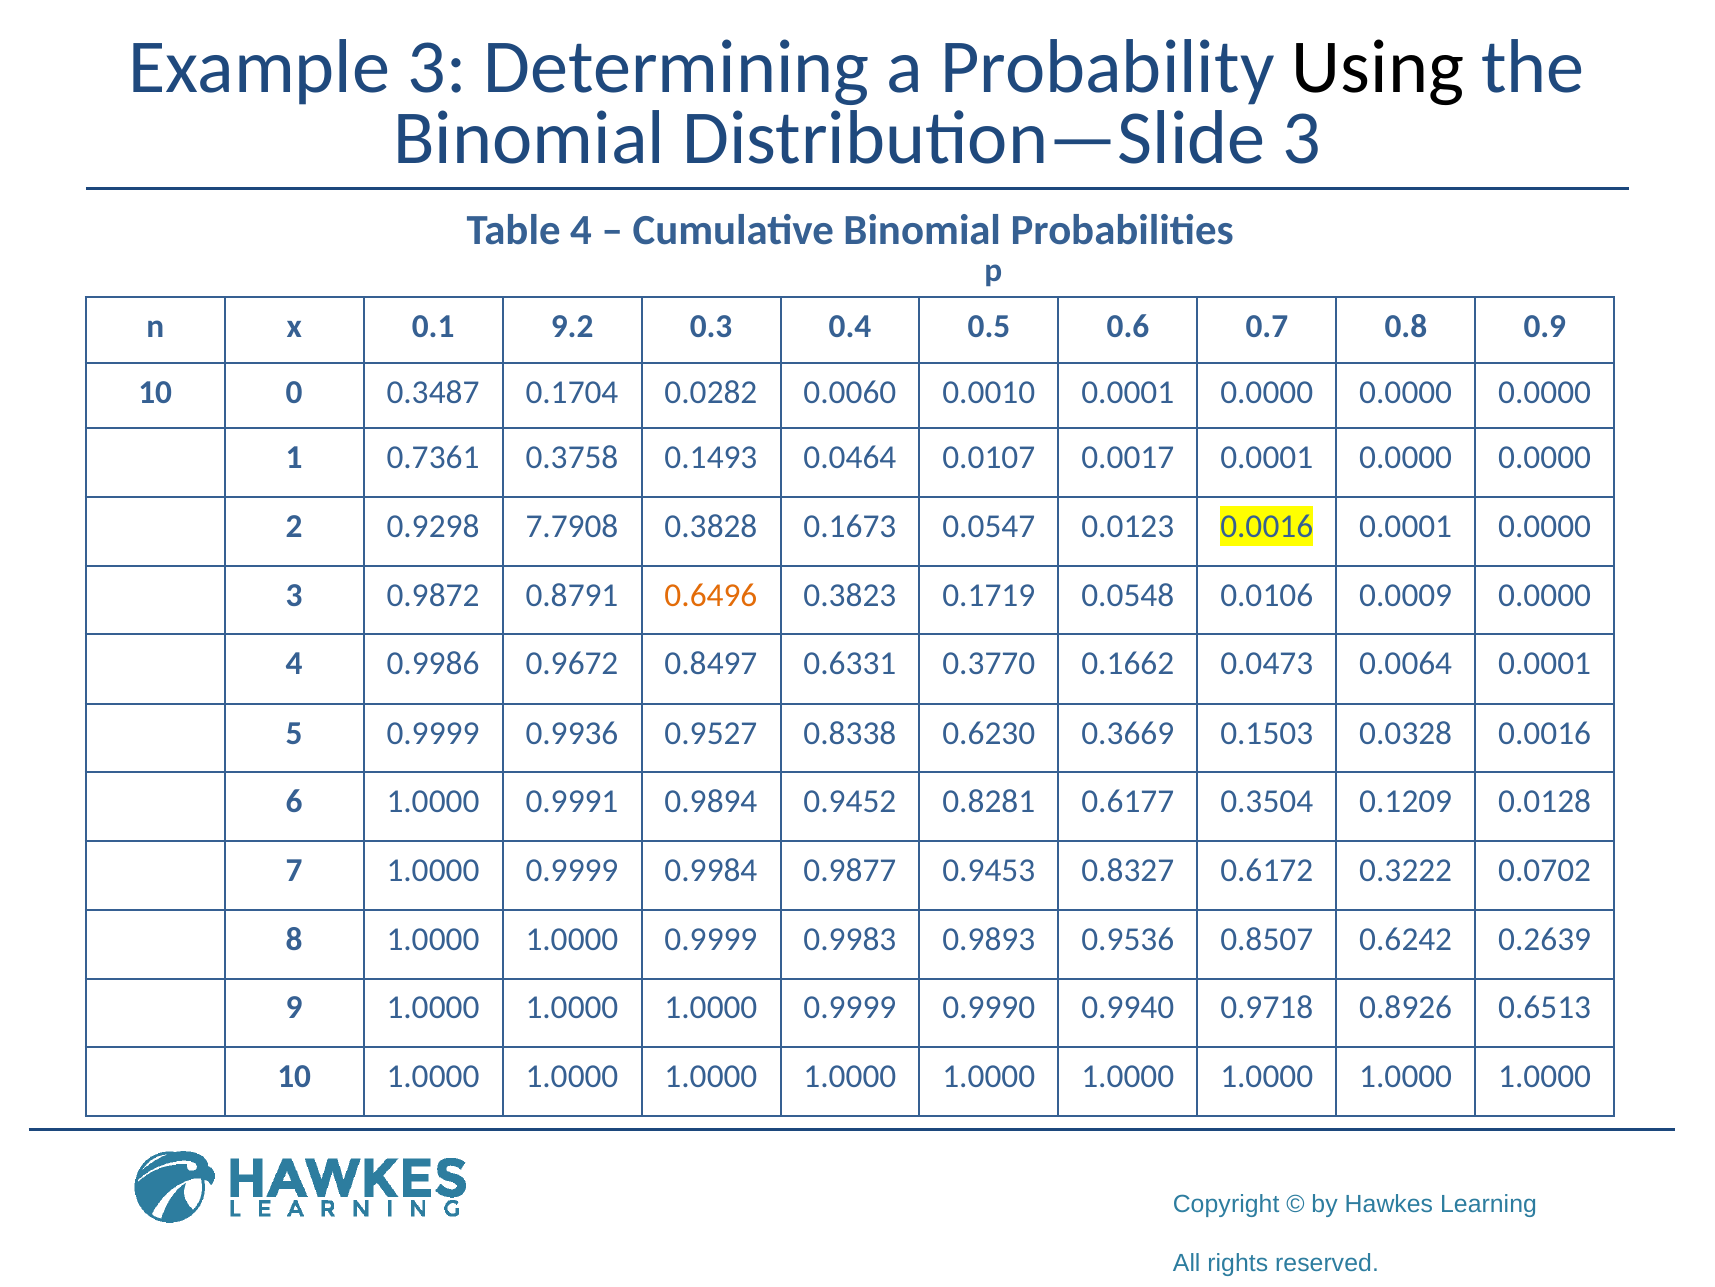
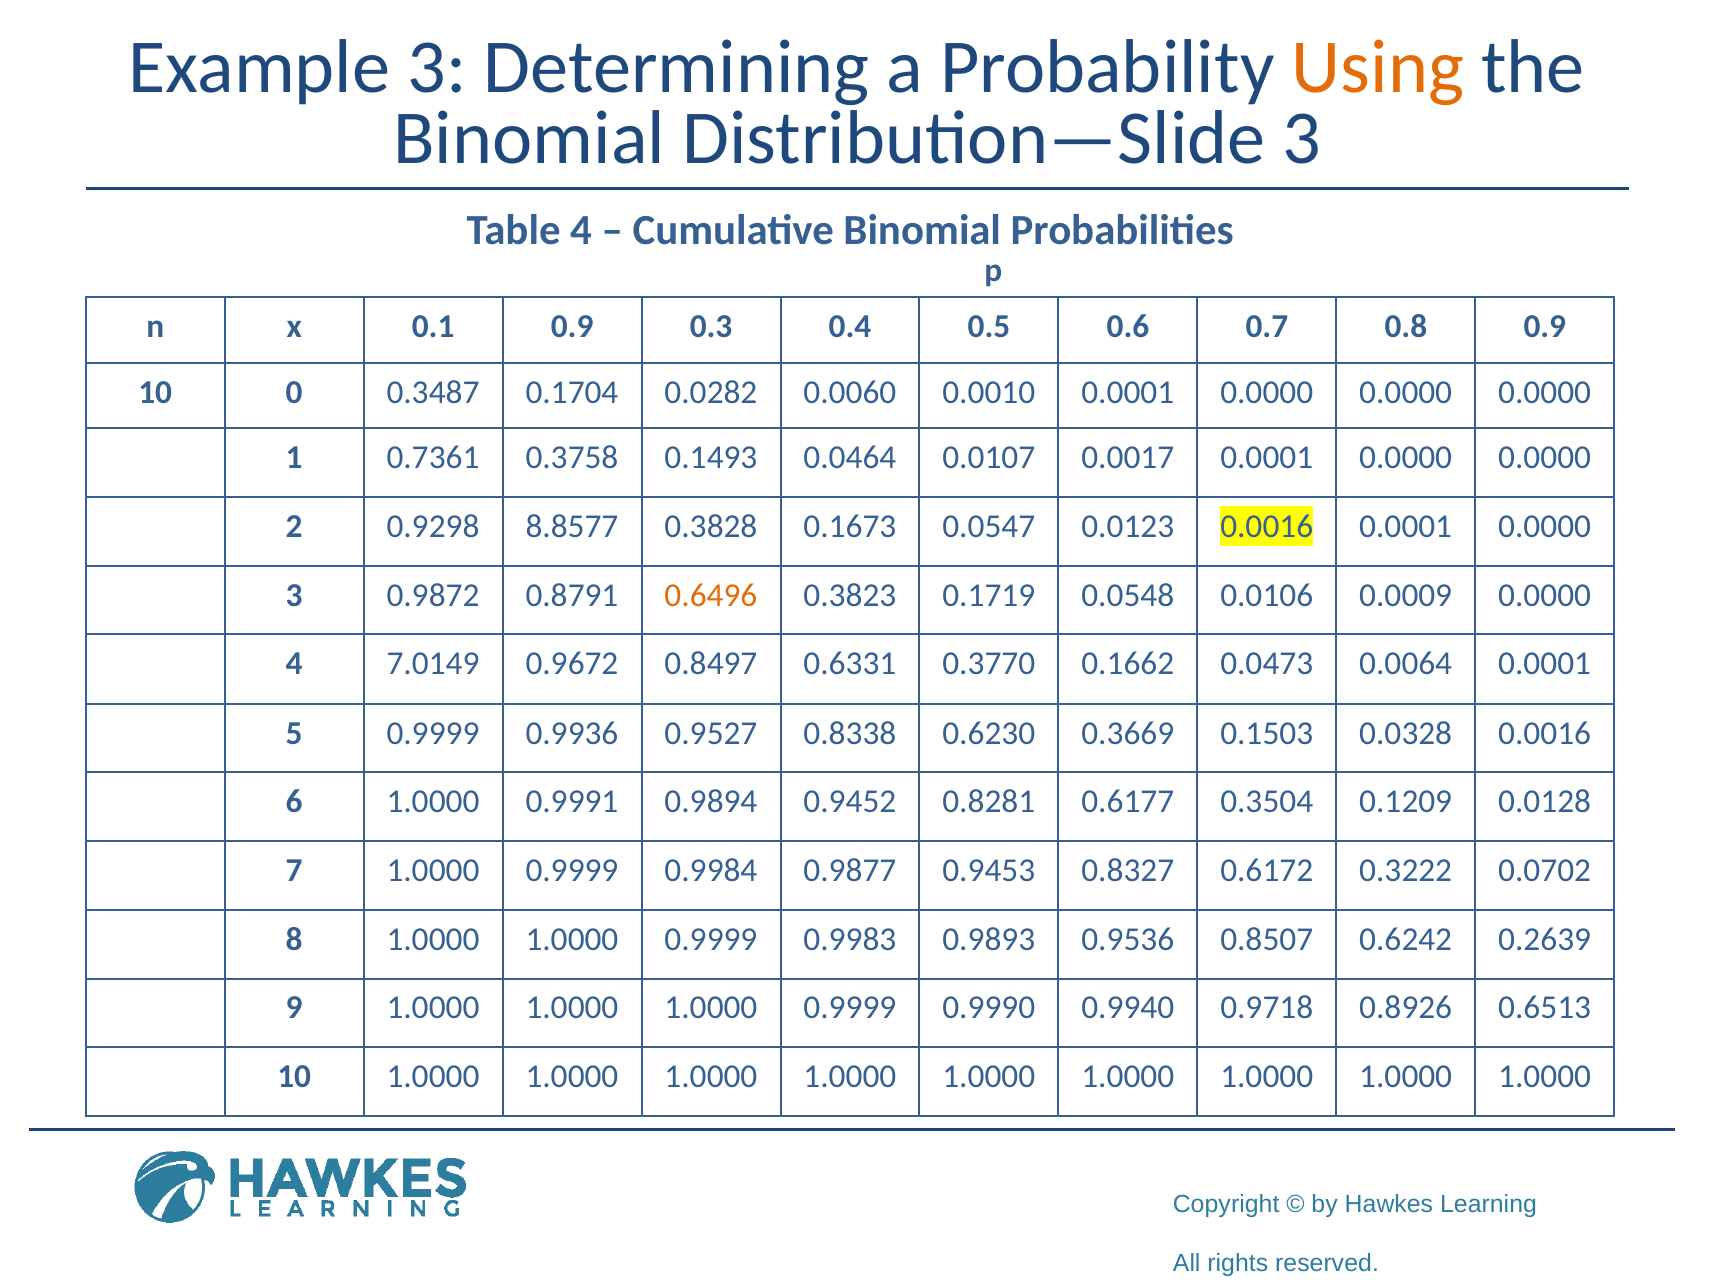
Using colour: black -> orange (1378, 67)
0.1 9.2: 9.2 -> 0.9 (572, 326)
7.7908: 7.7908 -> 8.8577 (572, 526)
0.9986: 0.9986 -> 7.0149 (433, 663)
